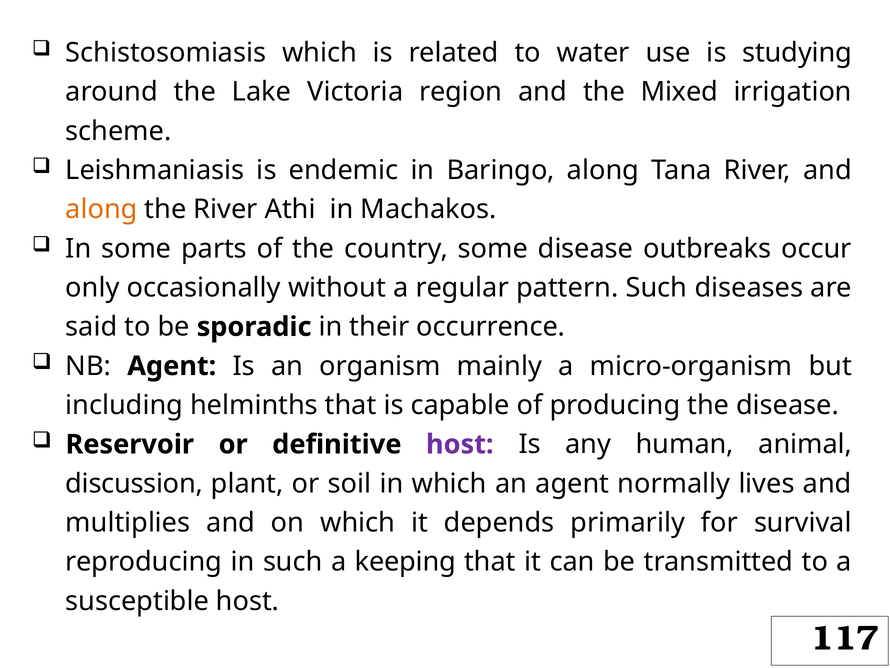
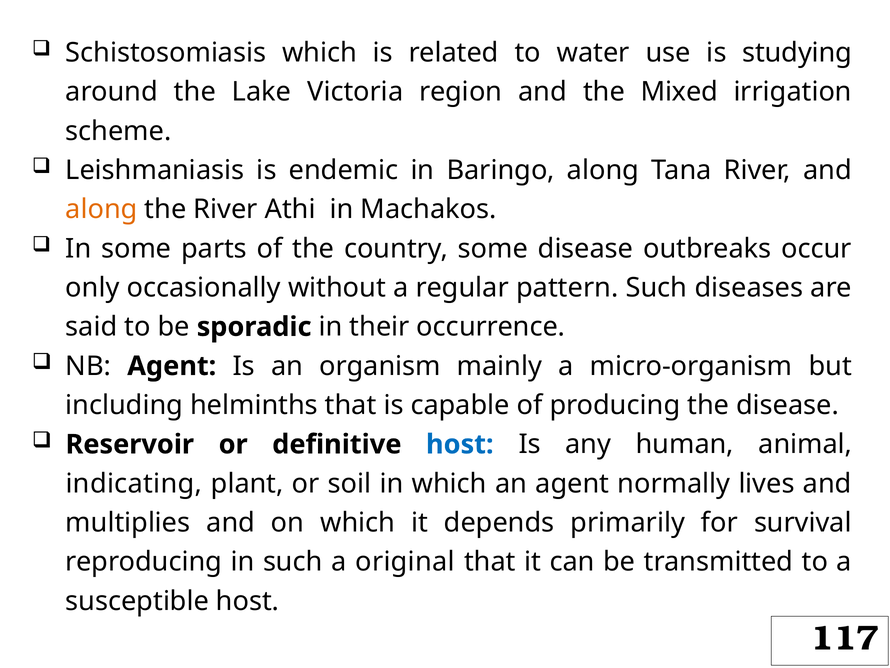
host colour: purple -> blue (460, 444)
discussion: discussion -> indicating (134, 483)
keeping: keeping -> original (405, 562)
